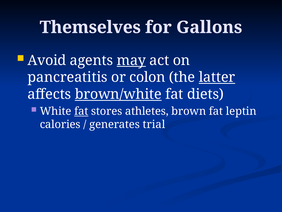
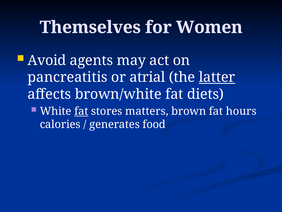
Gallons: Gallons -> Women (209, 27)
may underline: present -> none (131, 60)
colon: colon -> atrial (147, 77)
brown/white underline: present -> none (118, 94)
athletes: athletes -> matters (147, 111)
leptin: leptin -> hours (241, 111)
trial: trial -> food (154, 124)
